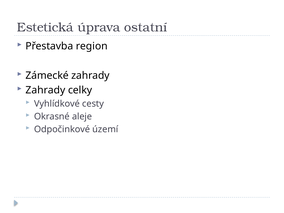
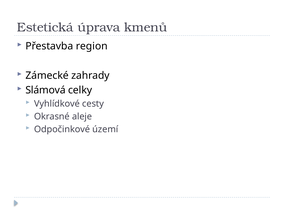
ostatní: ostatní -> kmenů (146, 27)
Zahrady: Zahrady -> Slámová (46, 90)
